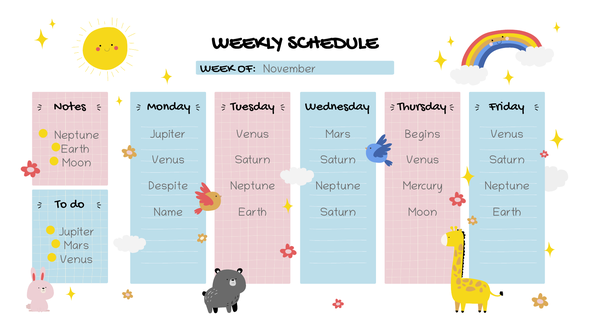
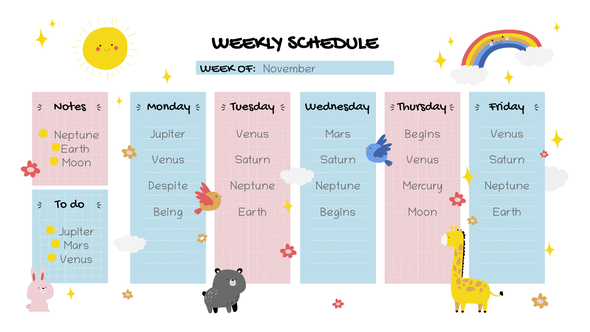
Name: Name -> Being (168, 212)
Saturn: Saturn -> Begins (338, 212)
